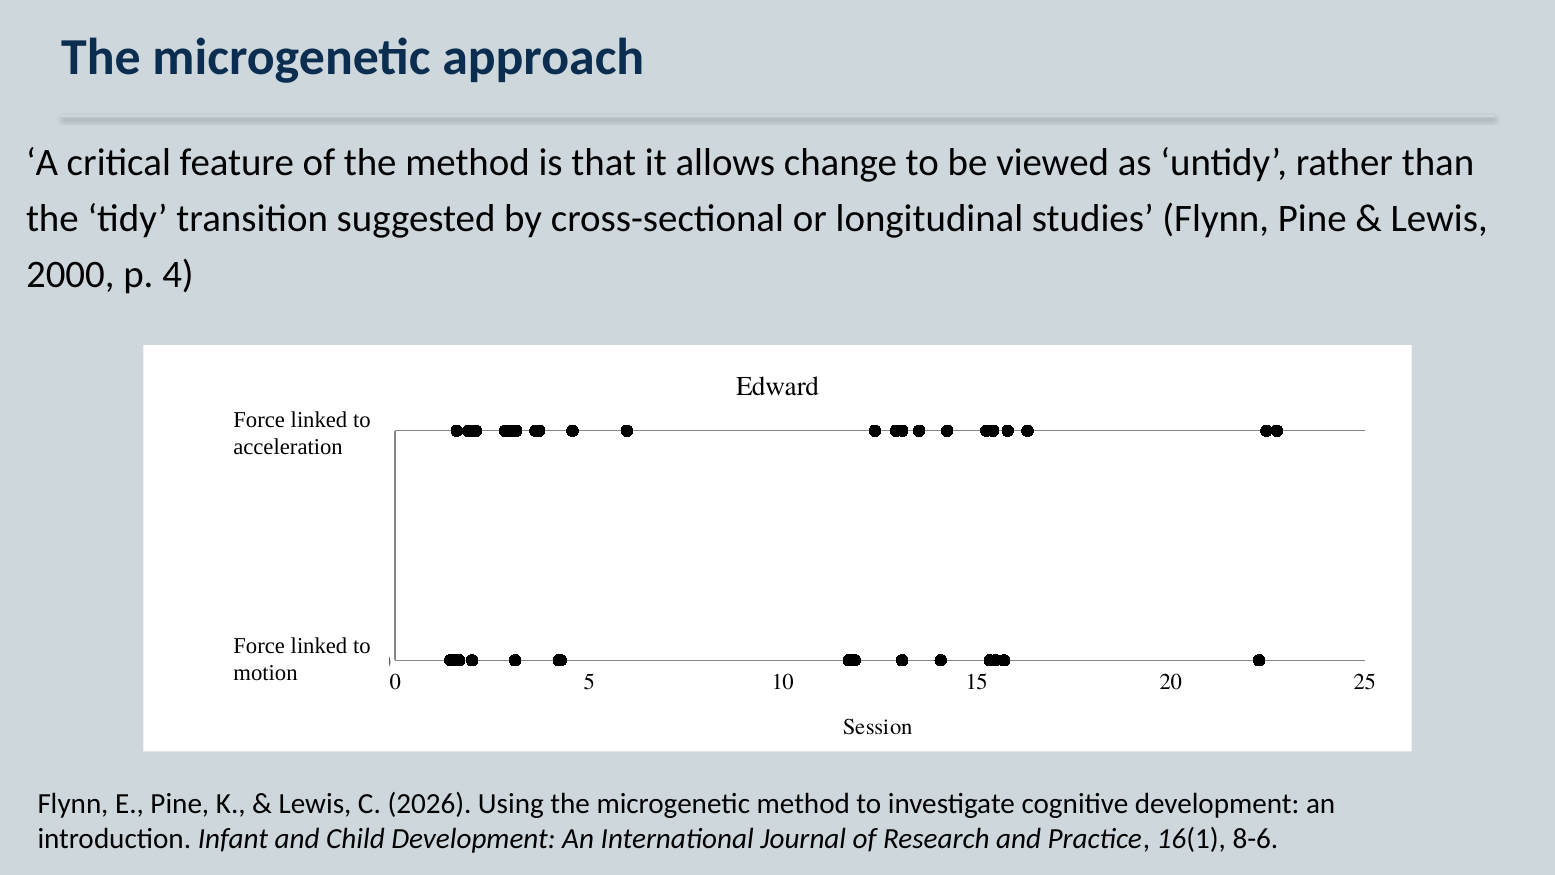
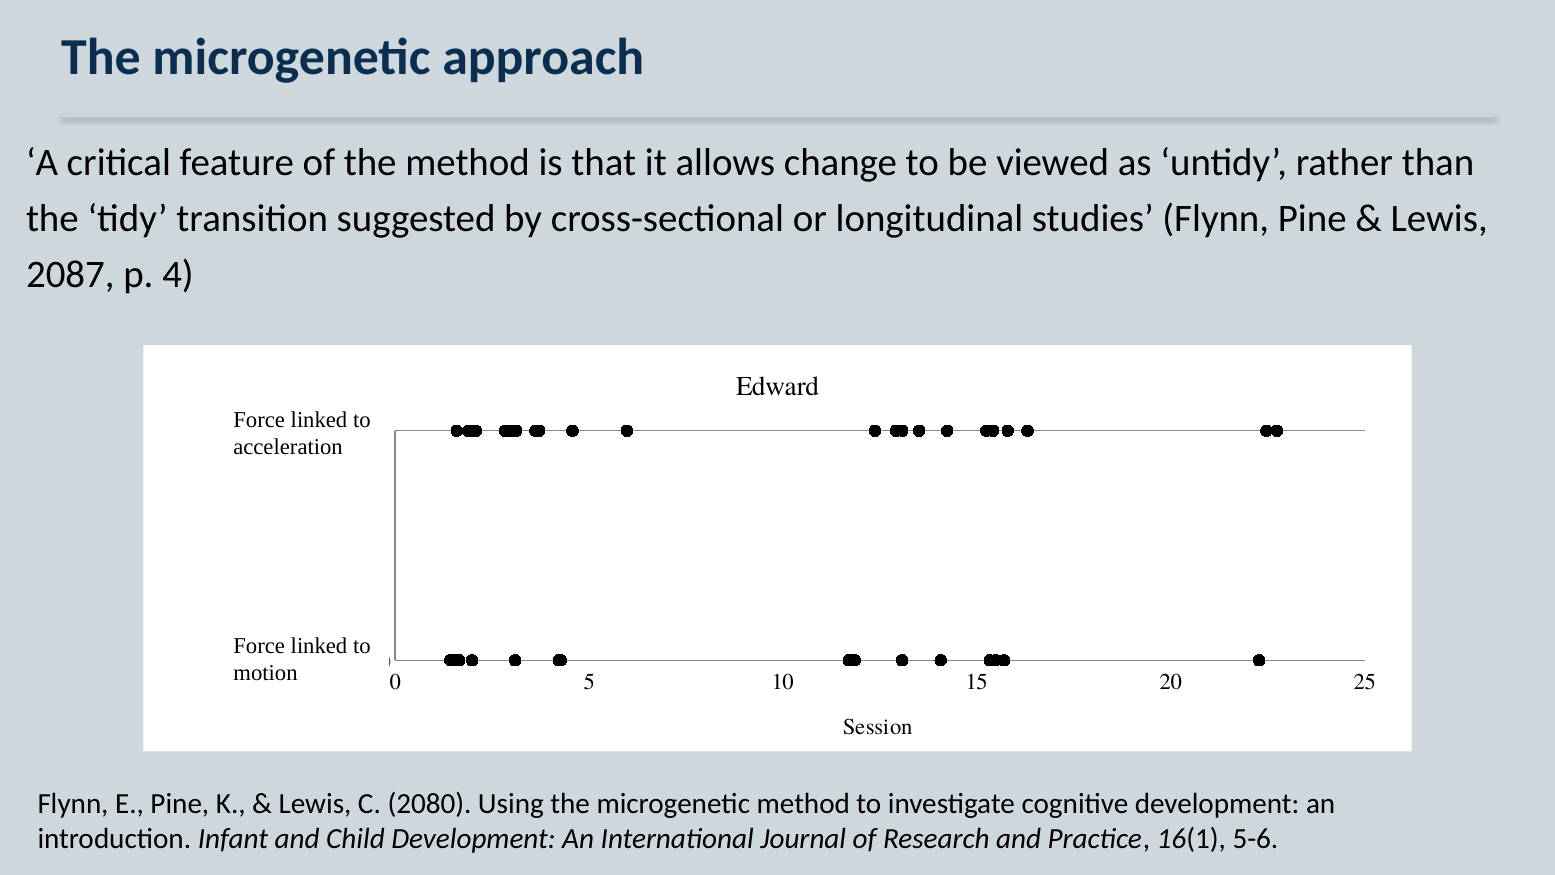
2000: 2000 -> 2087 (70, 275)
2026: 2026 -> 2080 (430, 803)
8-6: 8-6 -> 5-6 (1255, 838)
